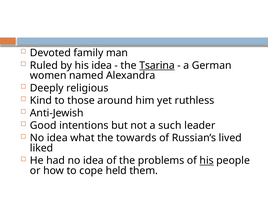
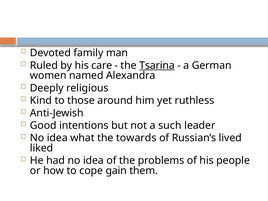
his idea: idea -> care (102, 65)
his underline: present -> none (207, 161)
held: held -> gain (116, 171)
